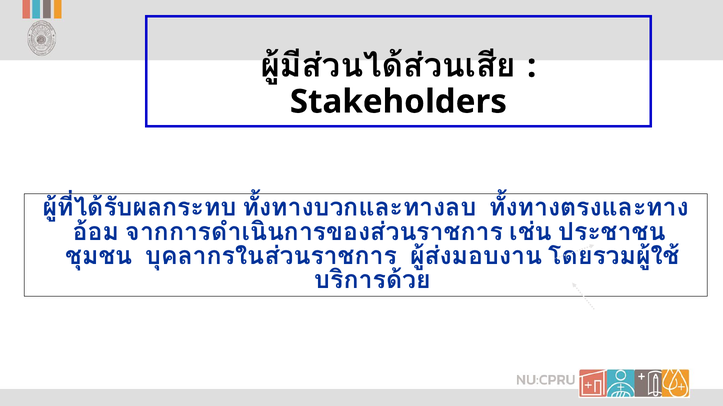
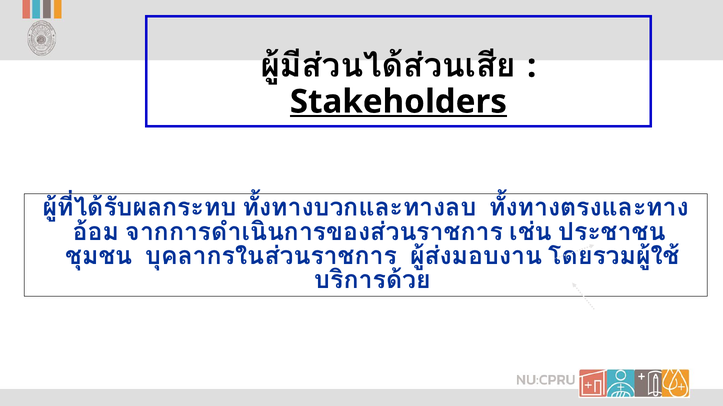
Stakeholders underline: none -> present (398, 102)
